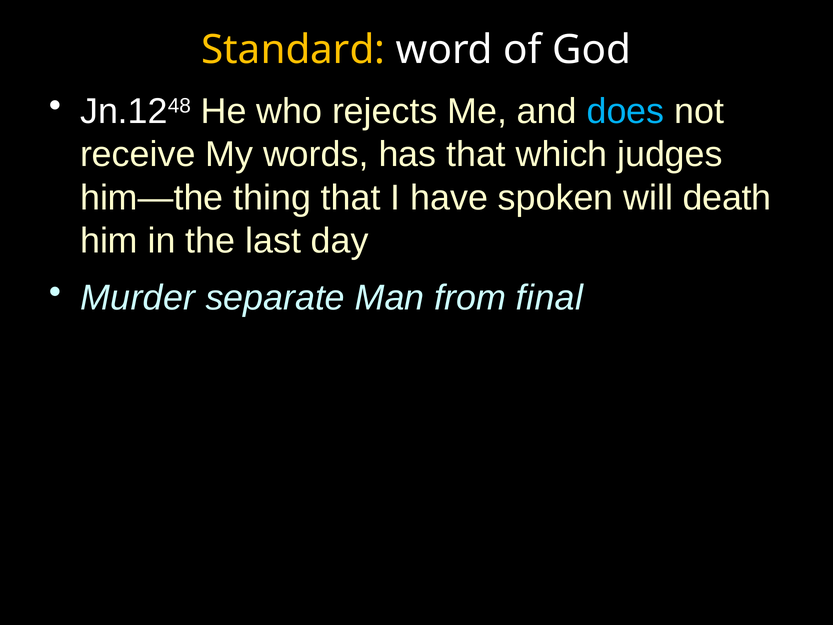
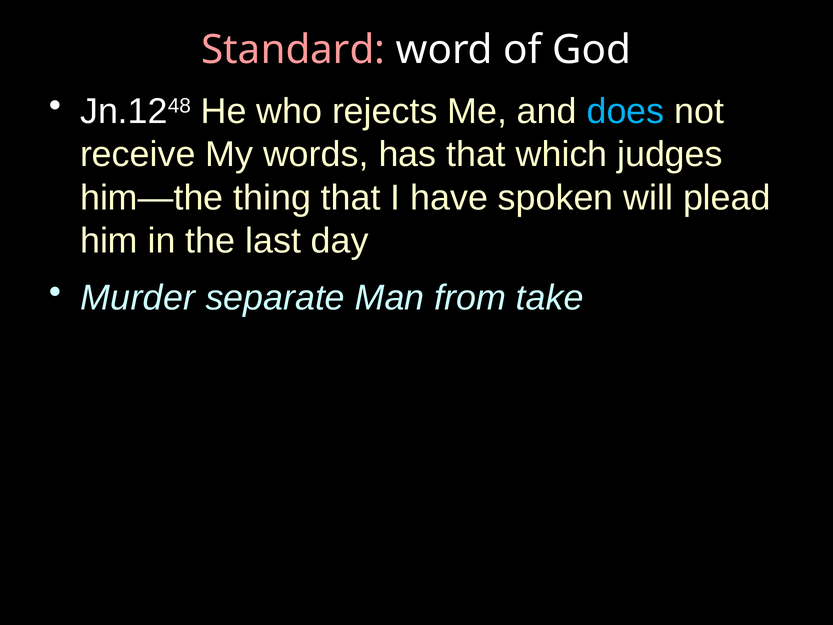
Standard colour: yellow -> pink (293, 50)
death: death -> plead (727, 198)
final: final -> take (550, 298)
